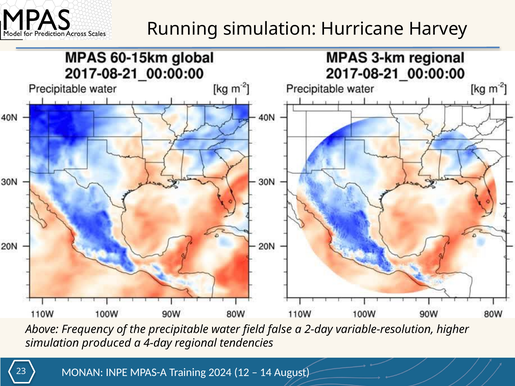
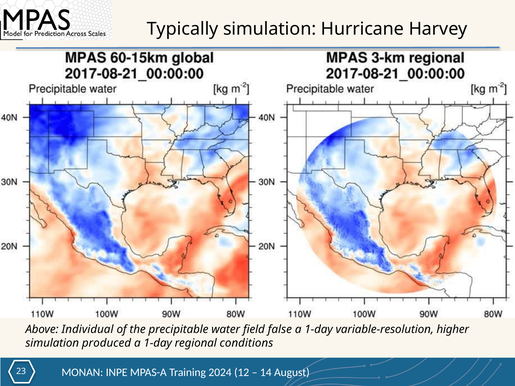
Running: Running -> Typically (183, 29)
Frequency: Frequency -> Individual (88, 330)
2-day: 2-day -> 1-day (319, 330)
4-day: 4-day -> 1-day (158, 343)
tendencies: tendencies -> conditions (246, 343)
